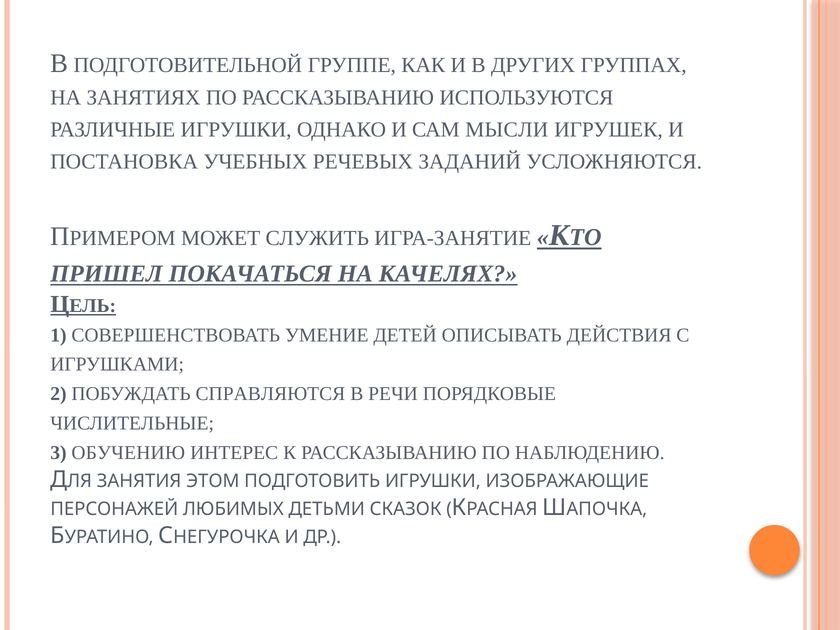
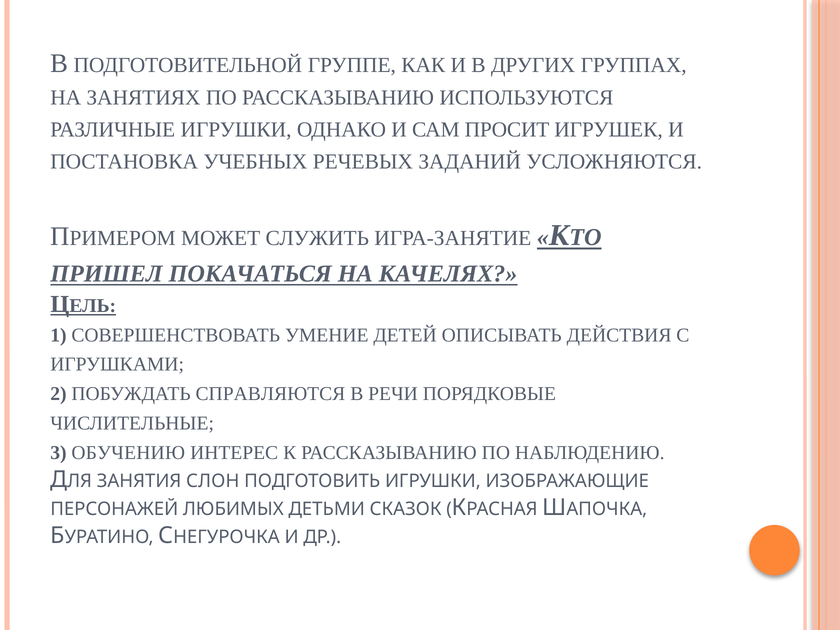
МЫСЛИ: МЫСЛИ -> ПРОСИТ (507, 130)
ЭТОМ: ЭТОМ -> СЛОН (213, 481)
